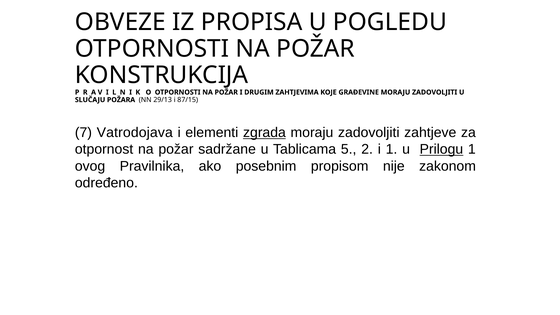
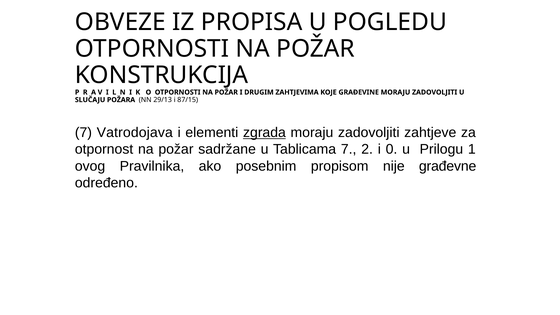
Tablicama 5: 5 -> 7 (349, 149)
i 1: 1 -> 0 (392, 149)
Prilogu underline: present -> none (441, 149)
zakonom: zakonom -> građevne (448, 166)
